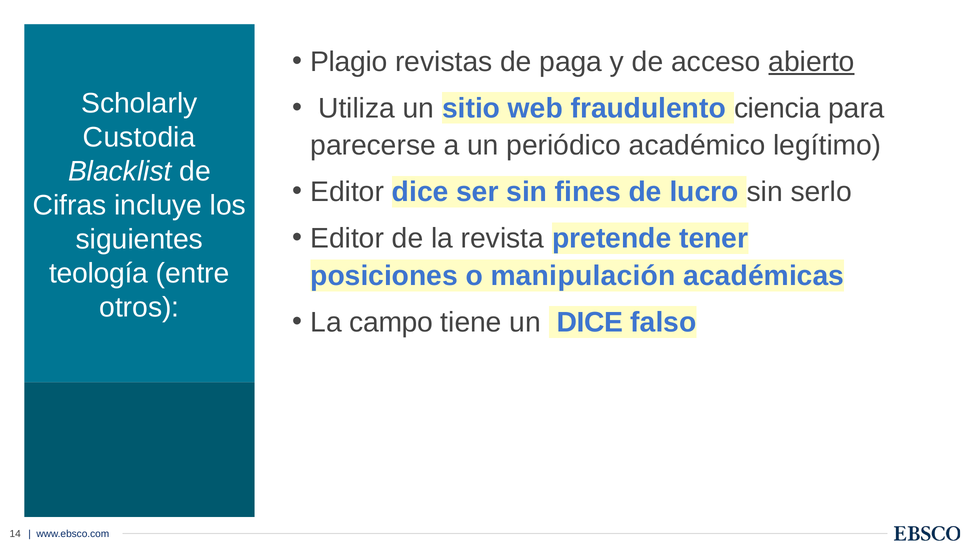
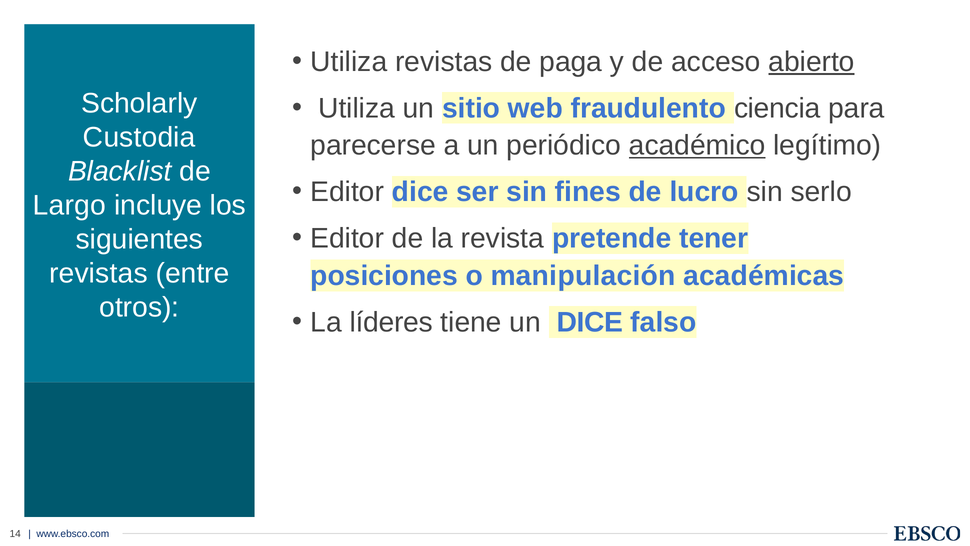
Plagio: Plagio -> Utiliza (349, 62)
académico underline: none -> present (697, 146)
Cifras: Cifras -> Largo (69, 205)
teología: teología -> revistas (98, 273)
campo: campo -> líderes (391, 322)
